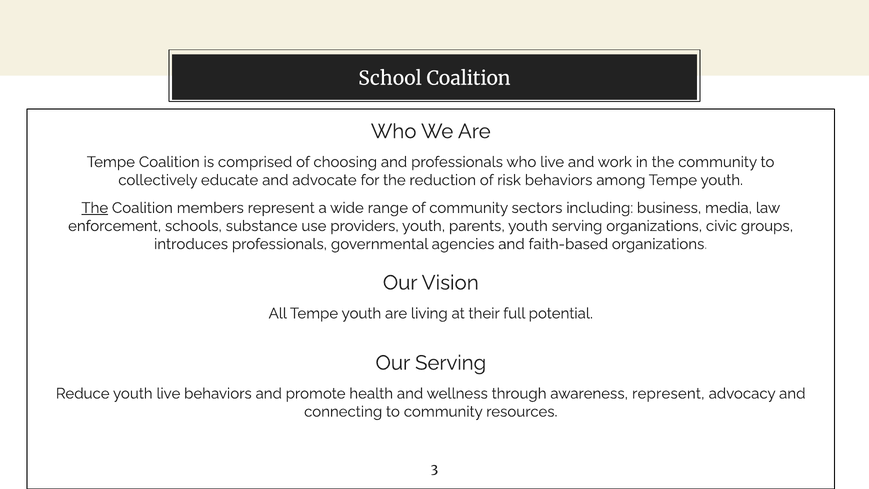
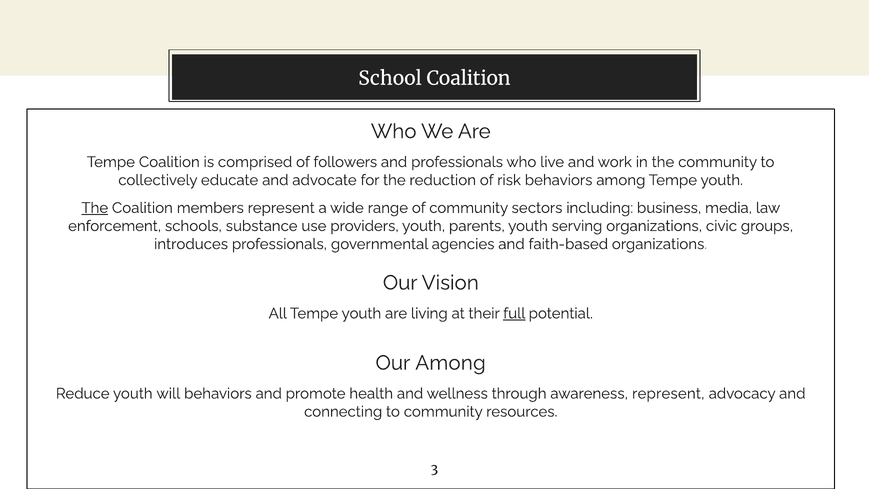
choosing: choosing -> followers (345, 162)
full underline: none -> present (514, 313)
Our Serving: Serving -> Among (450, 363)
youth live: live -> will (168, 393)
